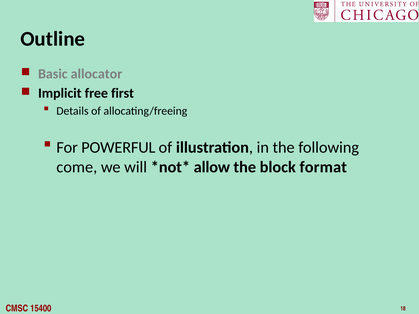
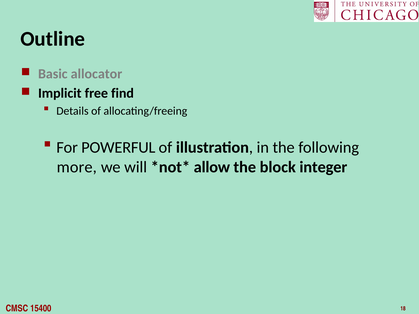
first: first -> find (123, 93)
come: come -> more (77, 167)
format: format -> integer (323, 167)
